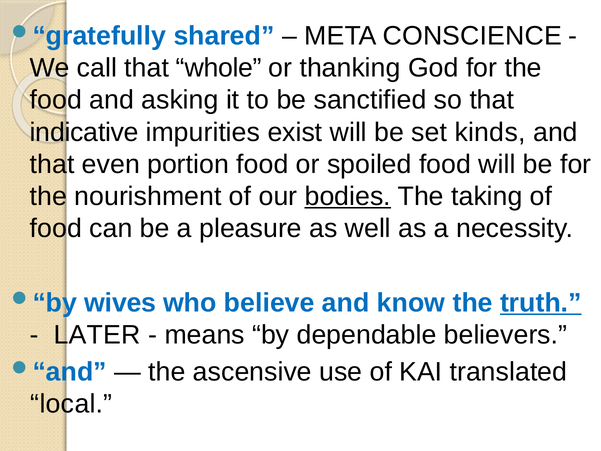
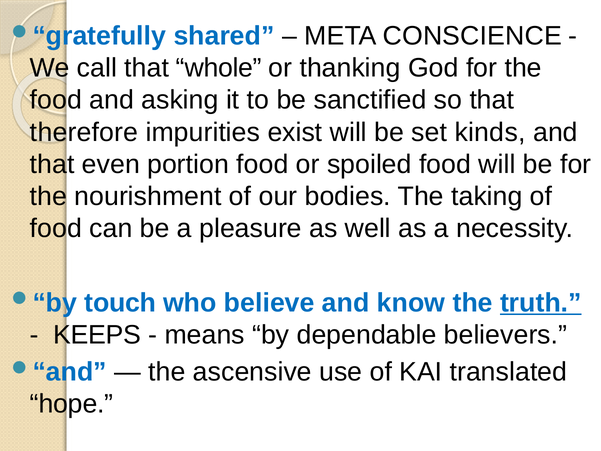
indicative: indicative -> therefore (84, 132)
bodies underline: present -> none (348, 196)
wives: wives -> touch (120, 303)
LATER: LATER -> KEEPS (97, 335)
local: local -> hope (72, 404)
